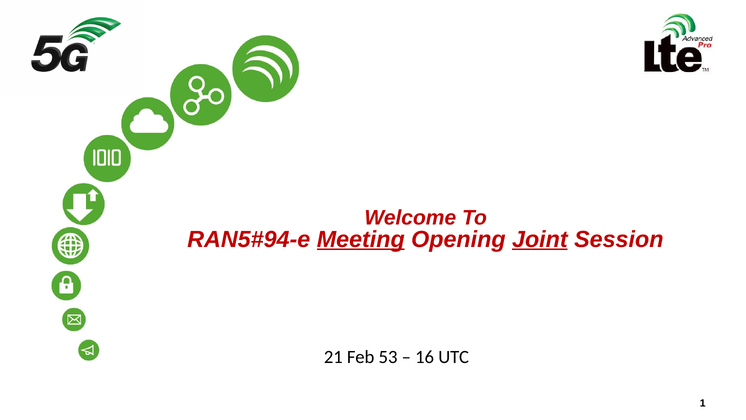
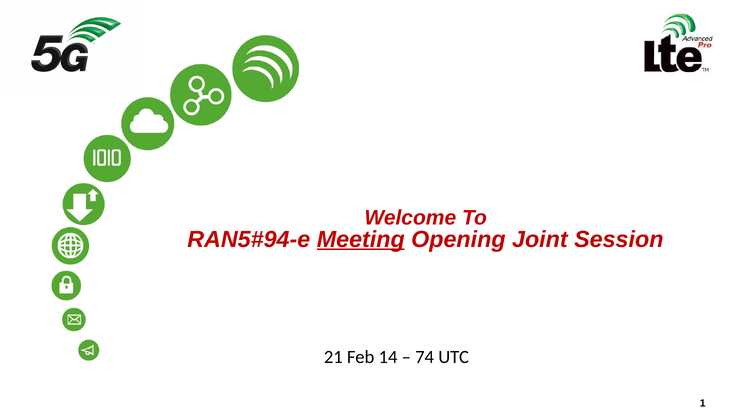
Joint underline: present -> none (540, 239)
53: 53 -> 14 (388, 357)
16: 16 -> 74 (425, 357)
